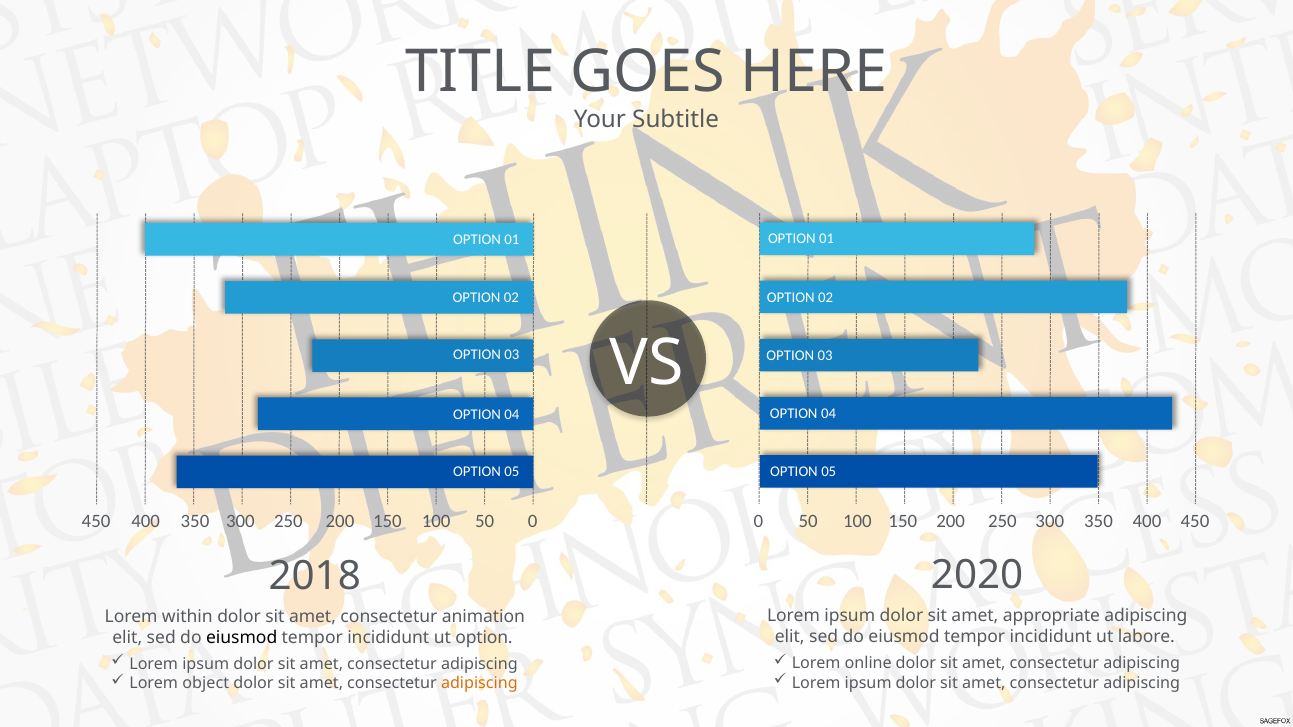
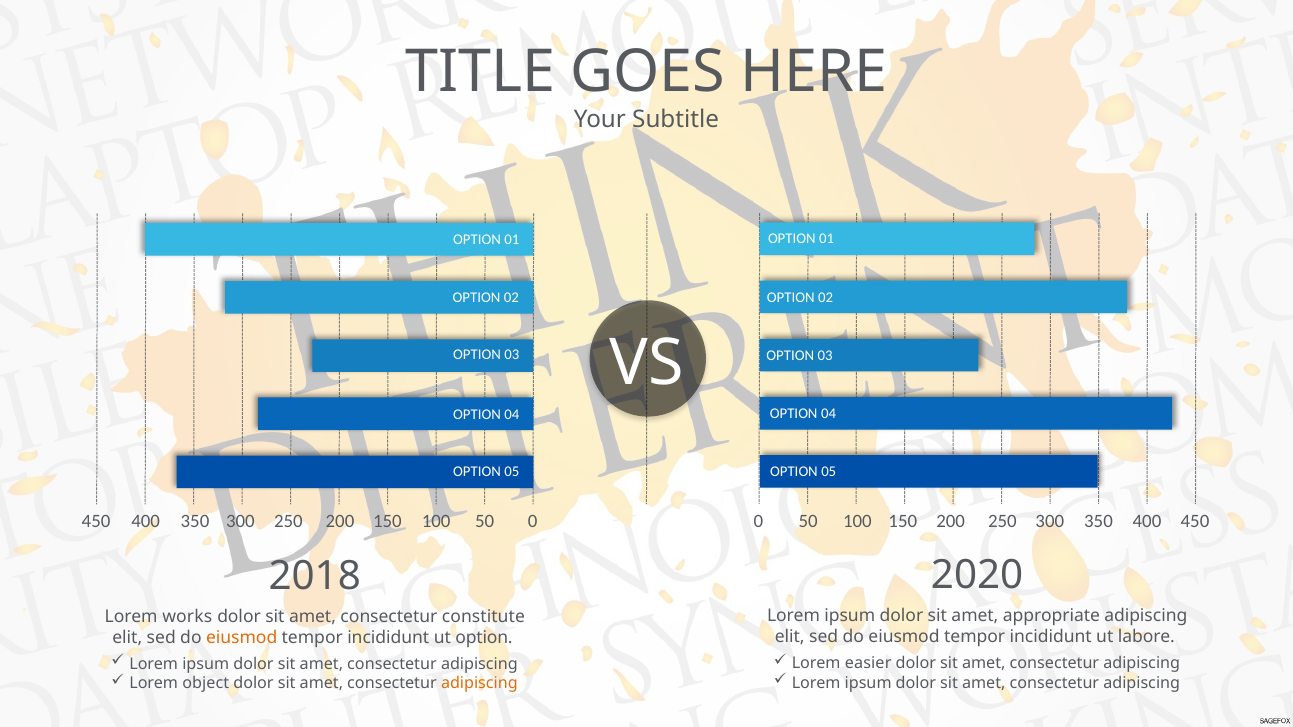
within: within -> works (187, 617)
animation: animation -> constitute (483, 617)
eiusmod colour: black -> orange (242, 638)
online: online -> easier (868, 664)
